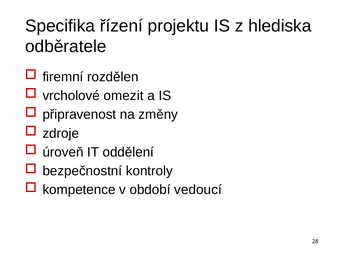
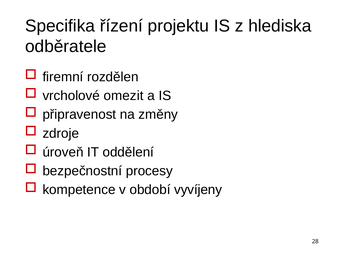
kontroly: kontroly -> procesy (149, 171)
vedoucí: vedoucí -> vyvíjeny (198, 190)
